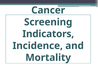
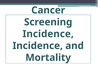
Indicators: Indicators -> Incidence (48, 34)
